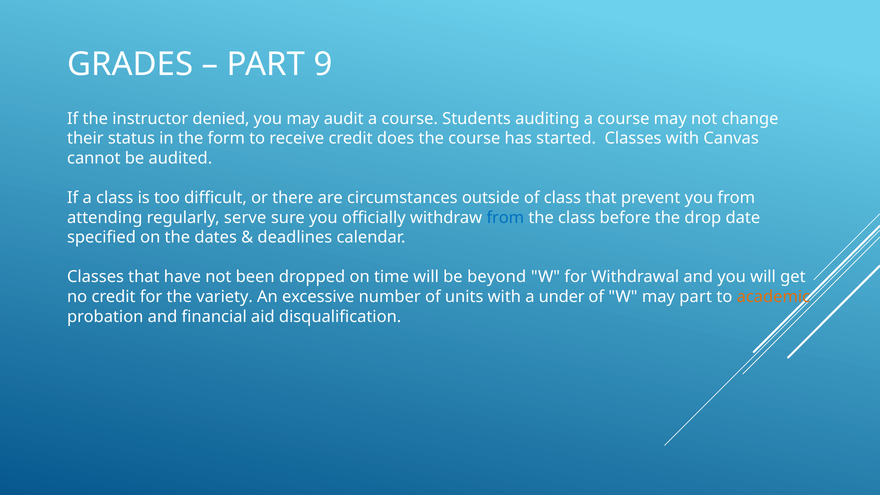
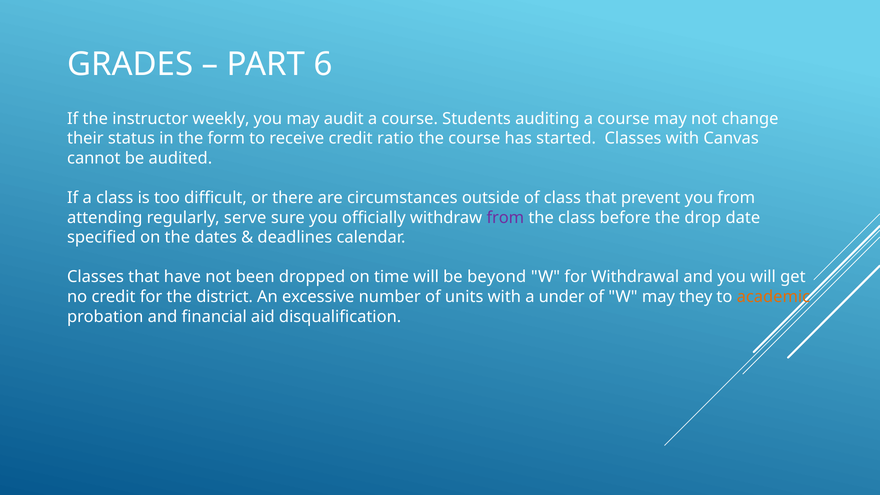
9: 9 -> 6 (323, 64)
denied: denied -> weekly (221, 119)
does: does -> ratio (395, 138)
from colour: blue -> purple (505, 218)
variety: variety -> district (225, 297)
may part: part -> they (696, 297)
